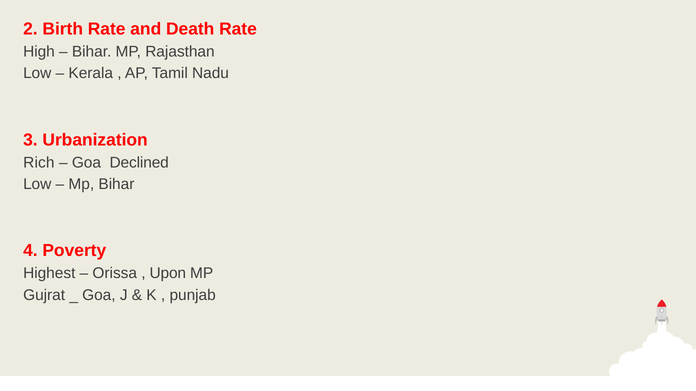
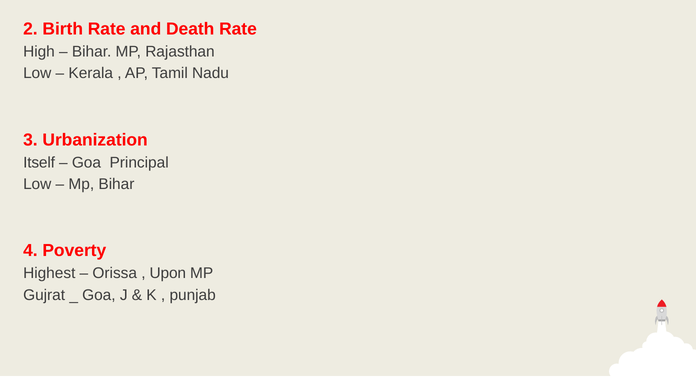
Rich: Rich -> Itself (39, 163)
Declined: Declined -> Principal (139, 163)
